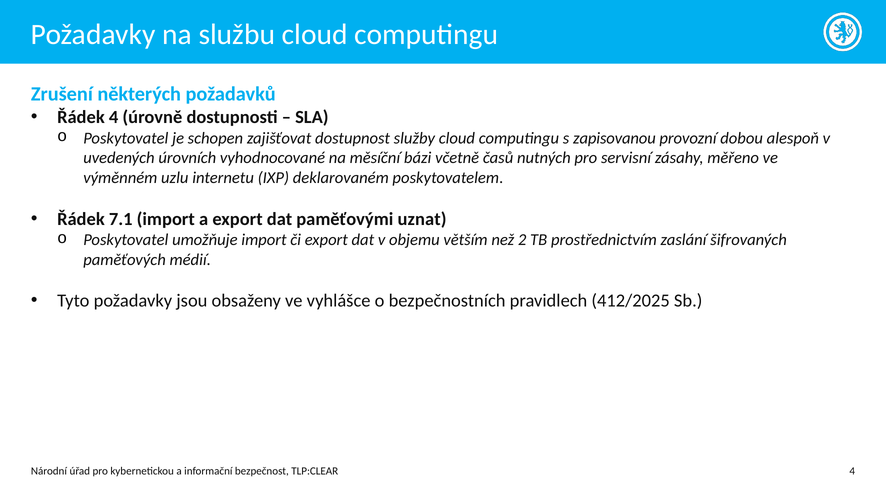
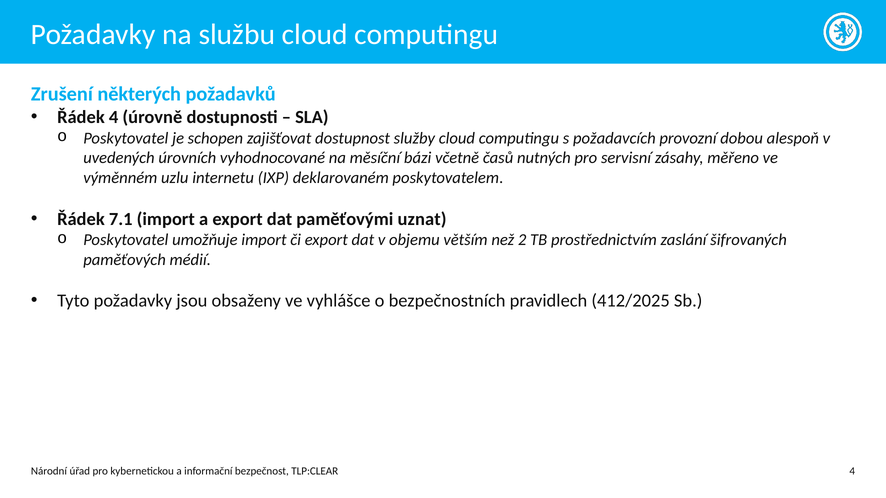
zapisovanou: zapisovanou -> požadavcích (614, 138)
